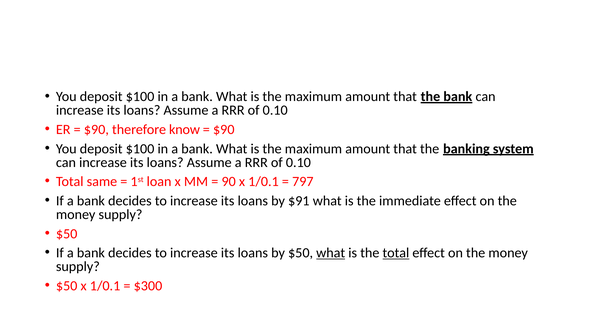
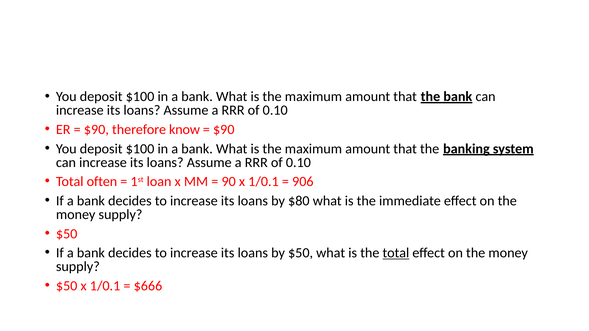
same: same -> often (102, 182)
797: 797 -> 906 (303, 182)
$91: $91 -> $80 (299, 201)
what underline: present -> none (331, 253)
$300: $300 -> $666 (148, 286)
